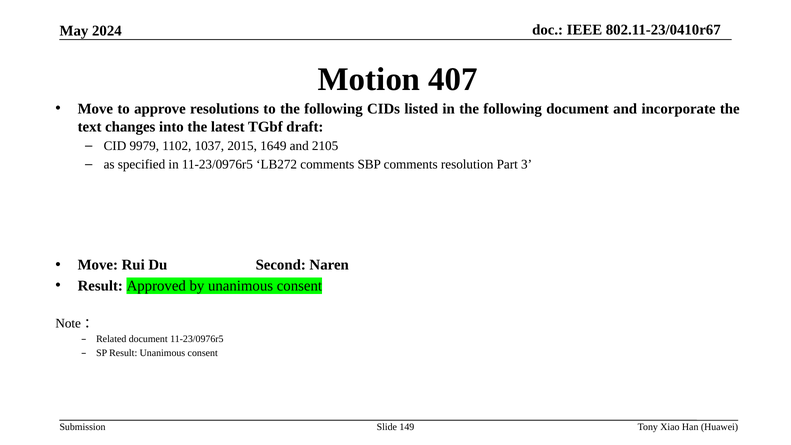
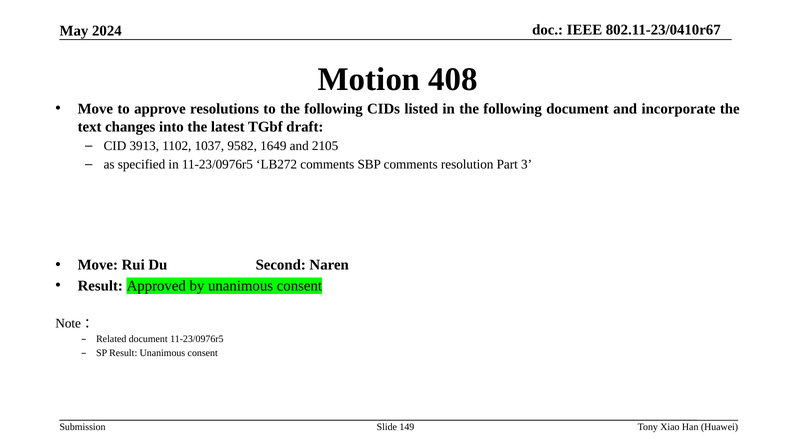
407: 407 -> 408 (453, 79)
9979: 9979 -> 3913 (144, 146)
2015: 2015 -> 9582 (242, 146)
